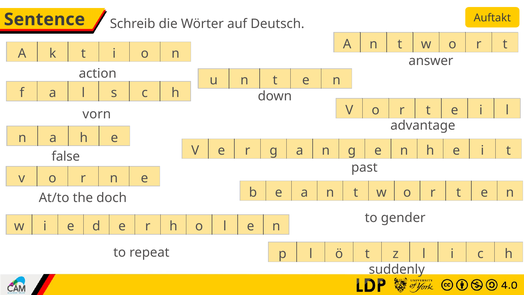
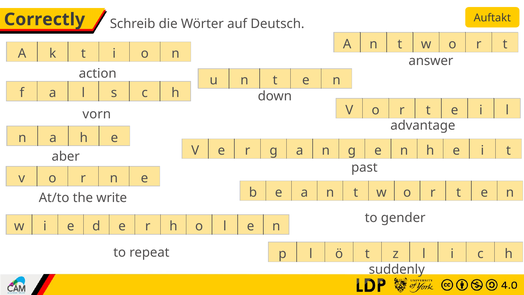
Sentence: Sentence -> Correctly (44, 19)
false: false -> aber (66, 156)
doch: doch -> write (112, 198)
